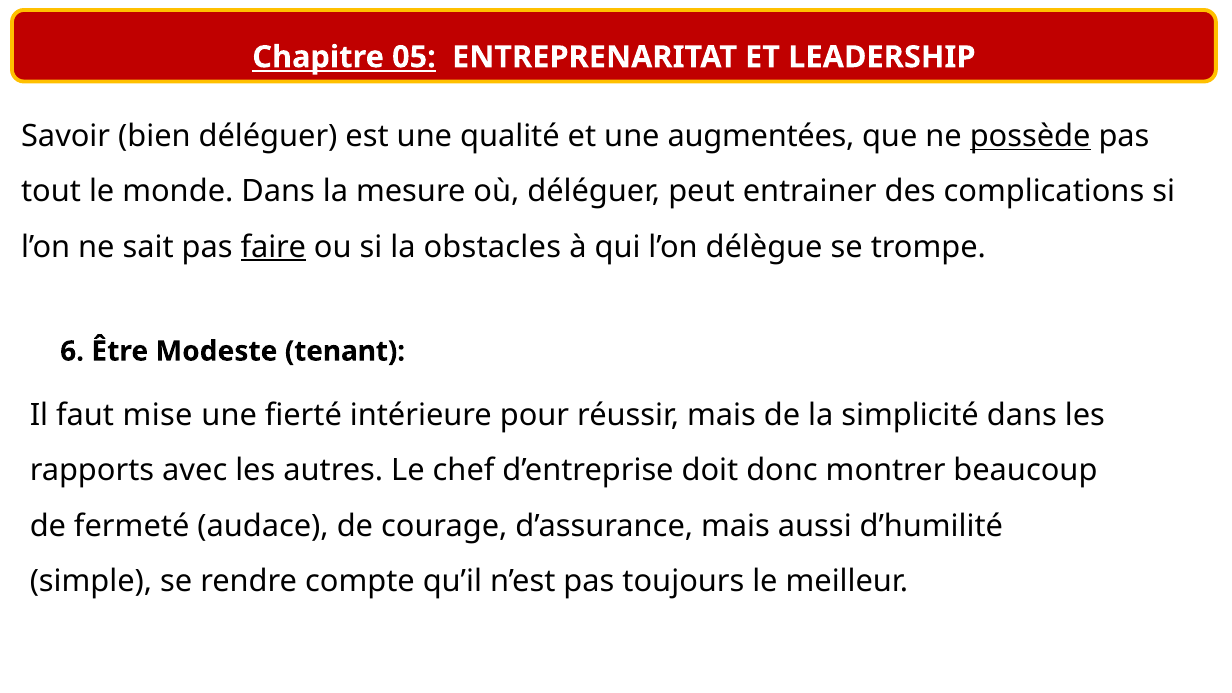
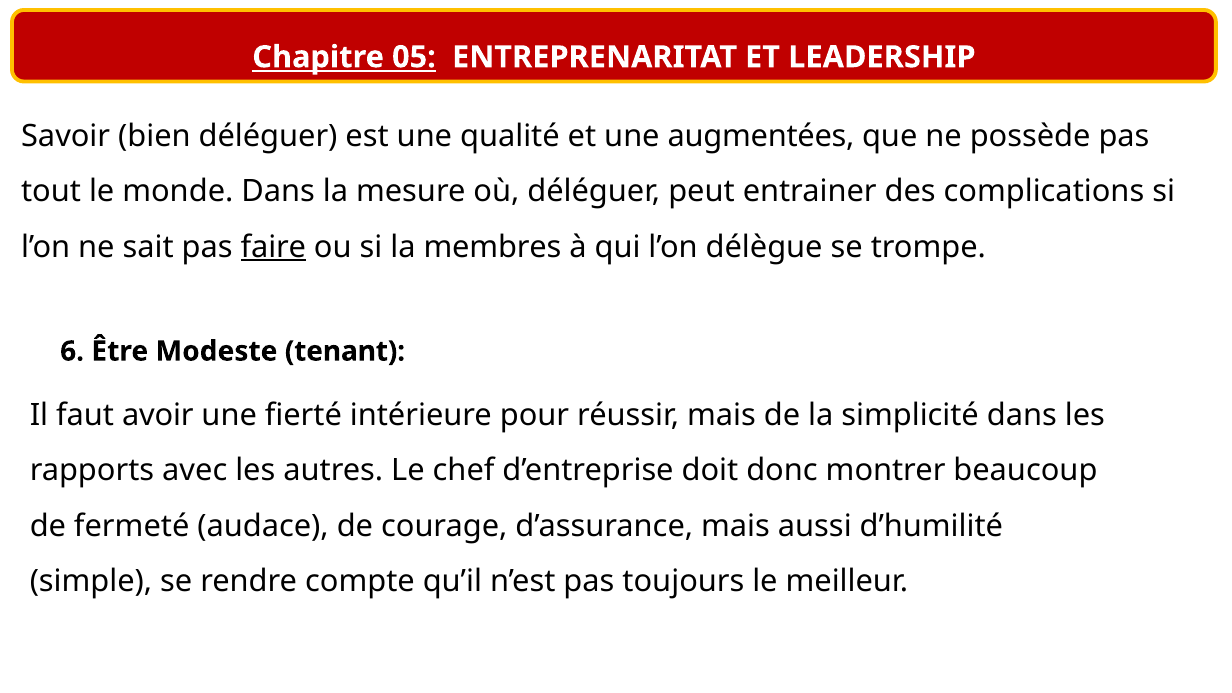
possède underline: present -> none (1030, 136)
obstacles: obstacles -> membres (492, 247)
mise: mise -> avoir (158, 415)
